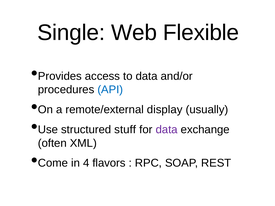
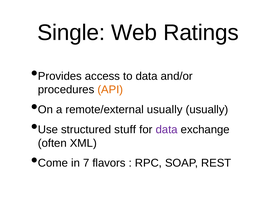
Flexible: Flexible -> Ratings (201, 33)
API colour: blue -> orange (110, 90)
remote/external display: display -> usually (165, 110)
4: 4 -> 7 (86, 163)
